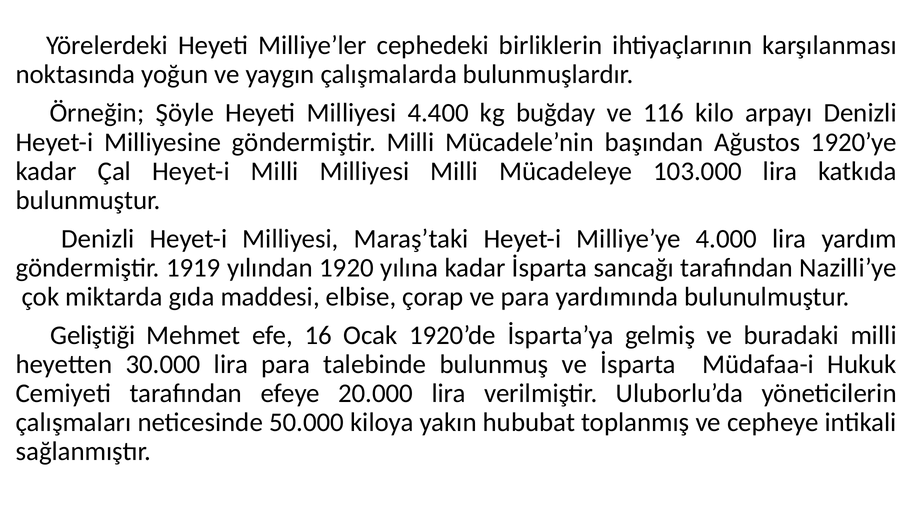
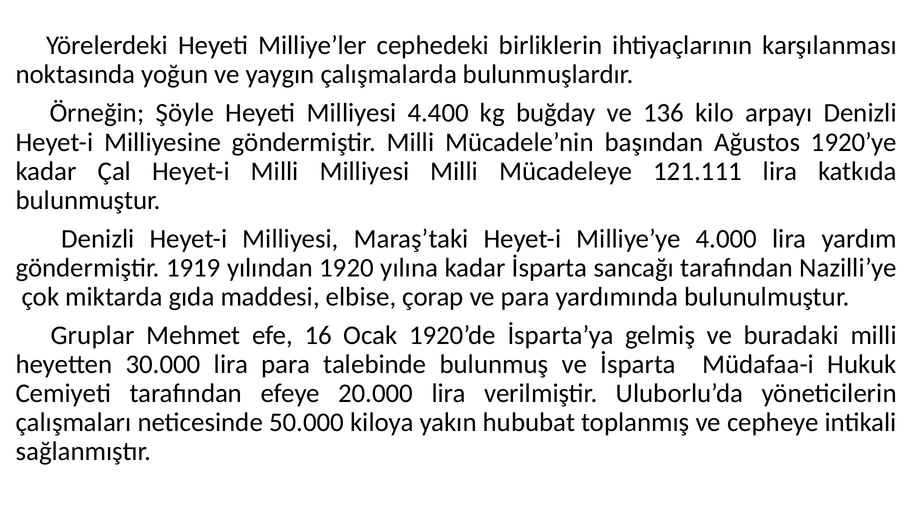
116: 116 -> 136 (664, 113)
103.000: 103.000 -> 121.111 (698, 171)
Geliştiği: Geliştiği -> Gruplar (93, 336)
